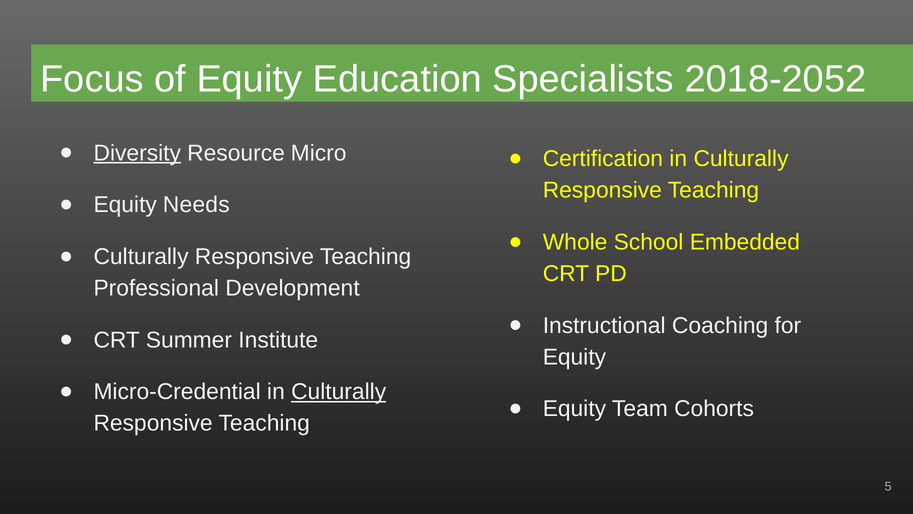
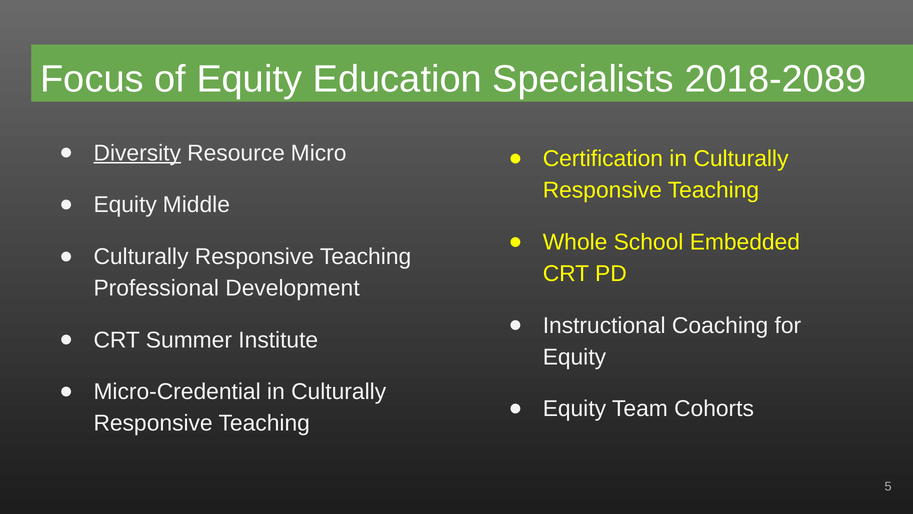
2018-2052: 2018-2052 -> 2018-2089 (775, 79)
Needs: Needs -> Middle (196, 205)
Culturally underline: present -> none (339, 391)
